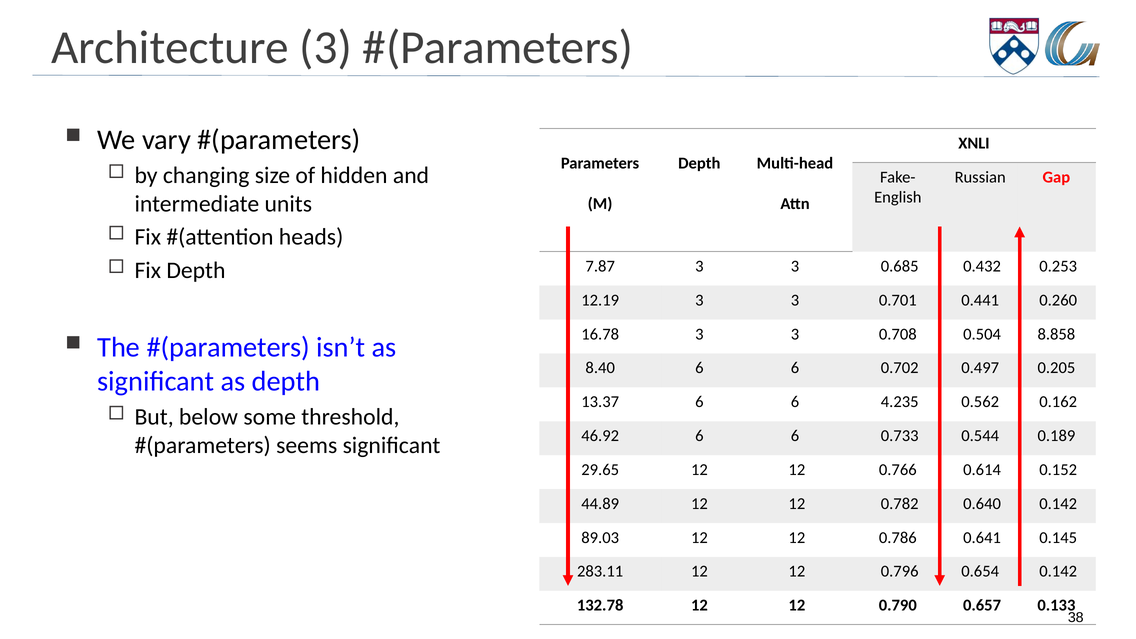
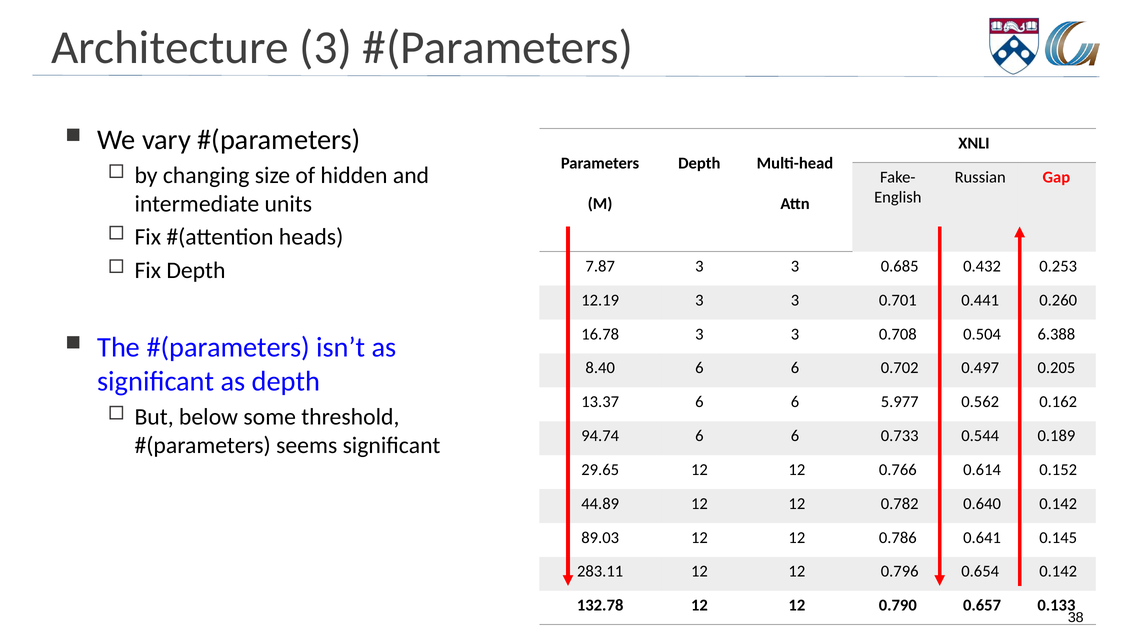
8.858: 8.858 -> 6.388 (1056, 334)
4.235: 4.235 -> 5.977 (900, 402)
46.92: 46.92 -> 94.74 (600, 436)
